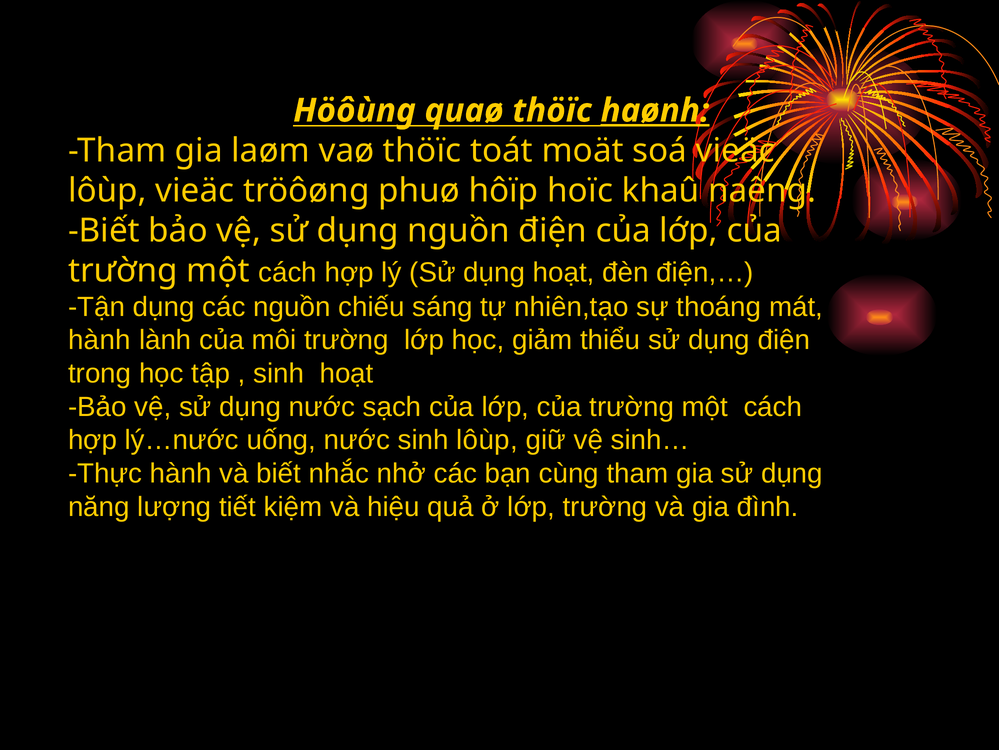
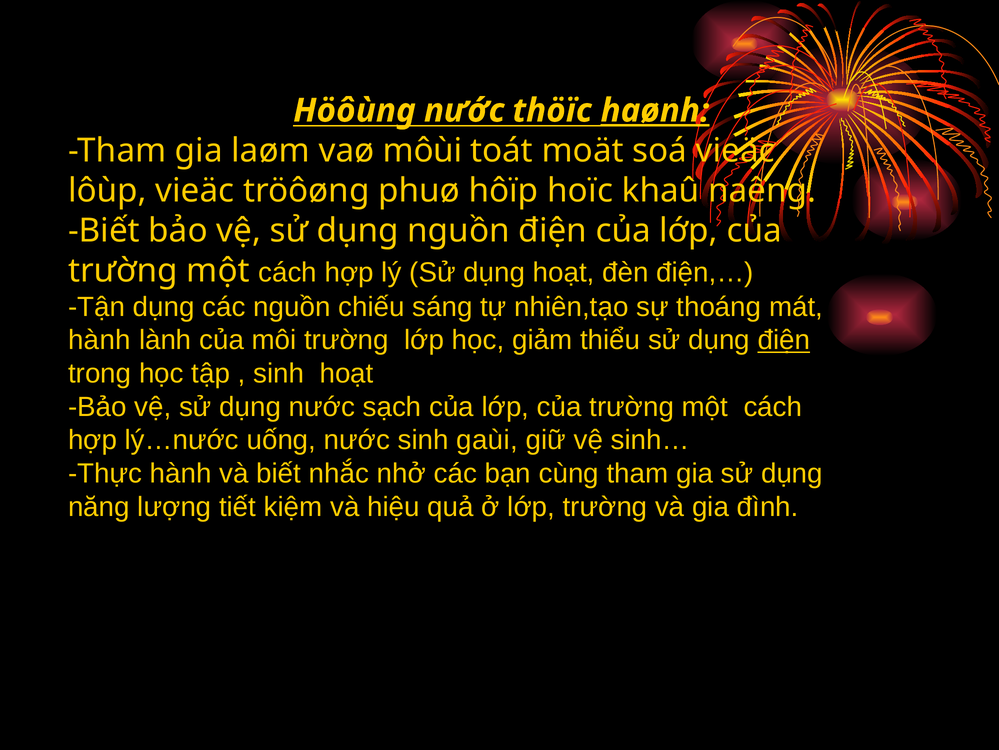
Höôùng quaø: quaø -> nước (464, 110)
vaø thöïc: thöïc -> môùi (422, 150)
điện underline: none -> present (784, 340)
sinh lôùp: lôùp -> gaùi (487, 440)
